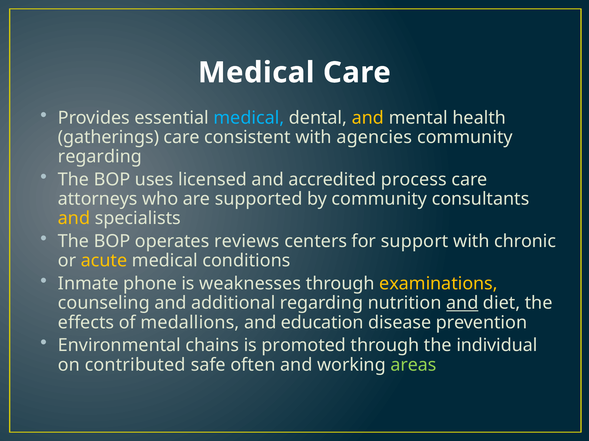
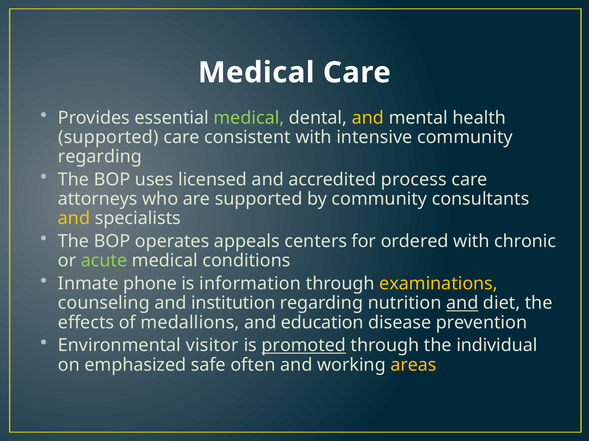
medical colour: light blue -> light green (249, 118)
gatherings: gatherings -> supported (108, 138)
agencies: agencies -> intensive (374, 138)
reviews: reviews -> appeals (247, 242)
support: support -> ordered (415, 242)
acute colour: yellow -> light green (104, 261)
weaknesses: weaknesses -> information (250, 284)
additional: additional -> institution (233, 304)
chains: chains -> visitor (212, 346)
promoted underline: none -> present (304, 346)
contributed: contributed -> emphasized (135, 365)
areas colour: light green -> yellow (413, 365)
